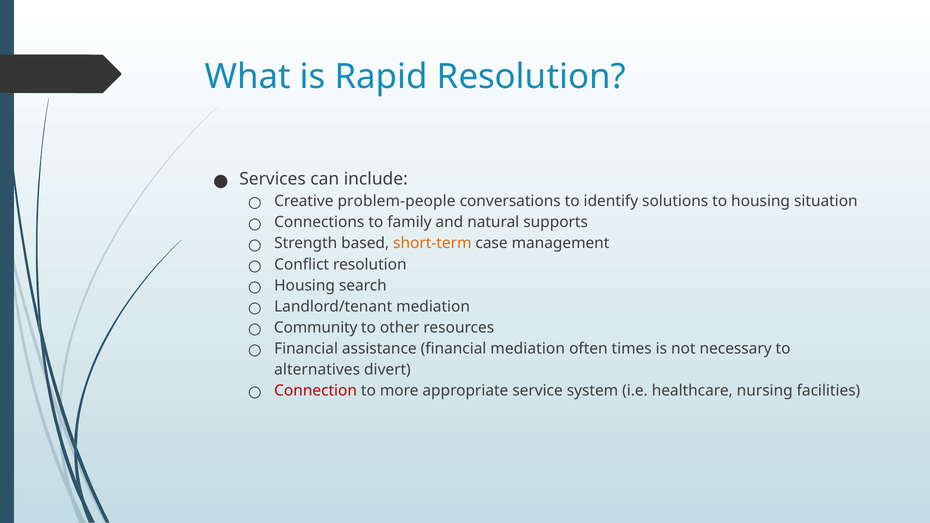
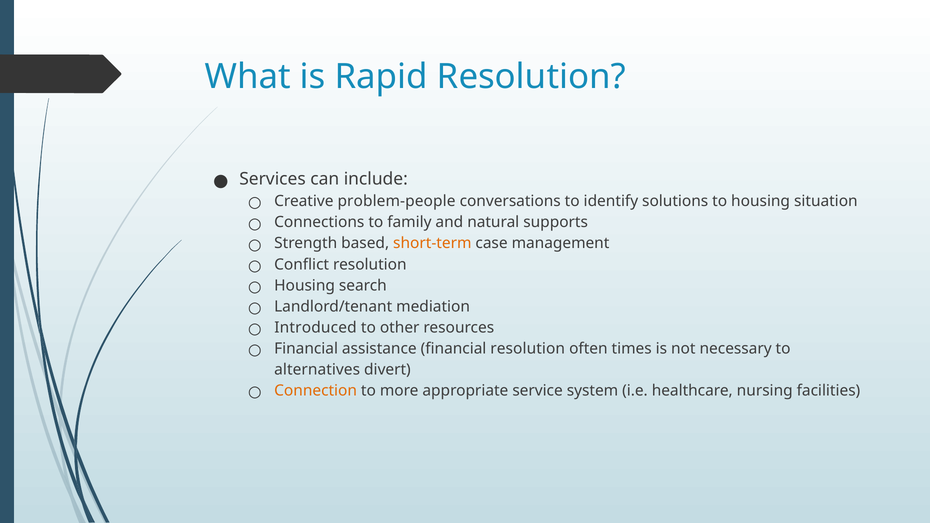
Community: Community -> Introduced (316, 328)
financial mediation: mediation -> resolution (528, 349)
Connection colour: red -> orange (316, 391)
